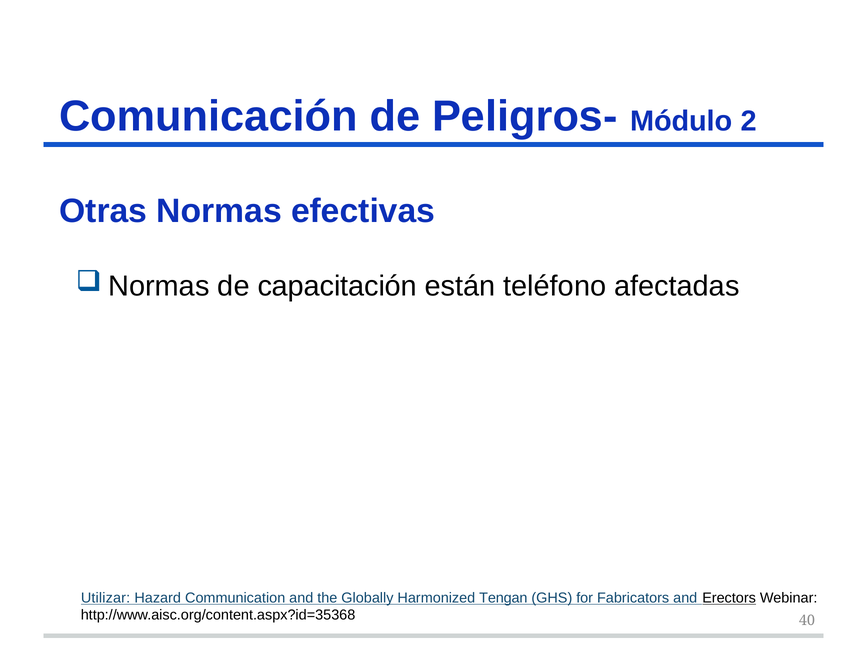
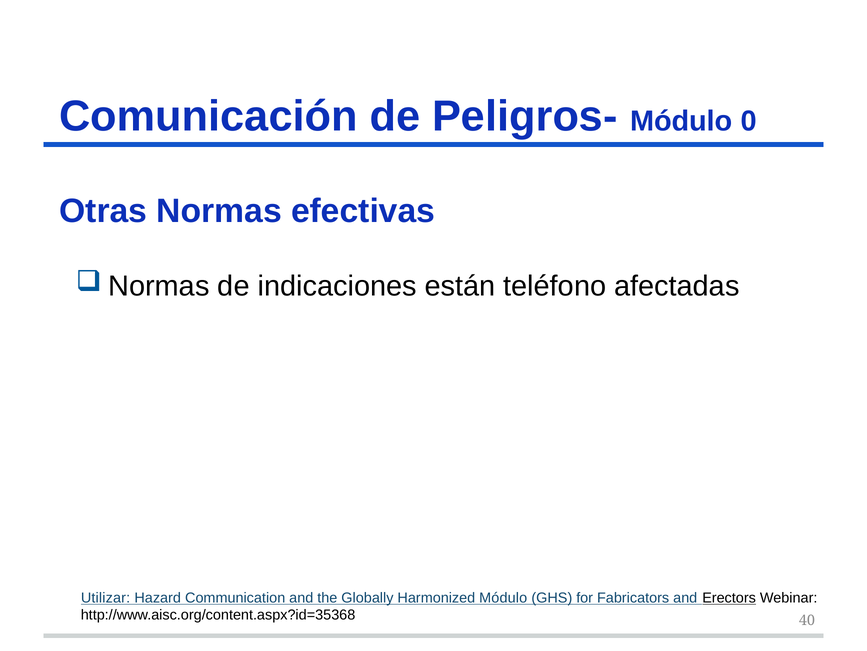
2: 2 -> 0 (749, 121)
capacitación: capacitación -> indicaciones (337, 286)
Harmonized Tengan: Tengan -> Módulo (503, 597)
